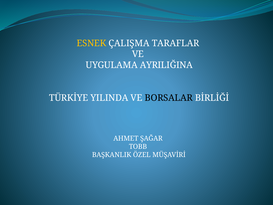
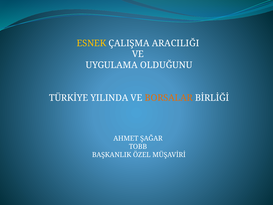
TARAFLAR: TARAFLAR -> ARACILIĞI (175, 43)
AYRILIĞINA: AYRILIĞINA -> OLDUĞUNU (166, 65)
BORSALAR colour: black -> orange (169, 98)
